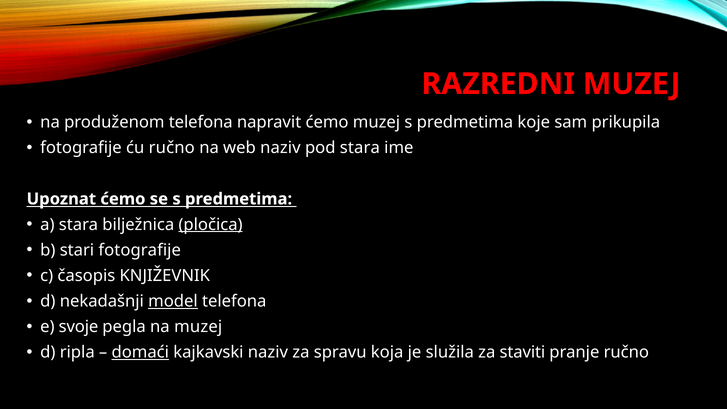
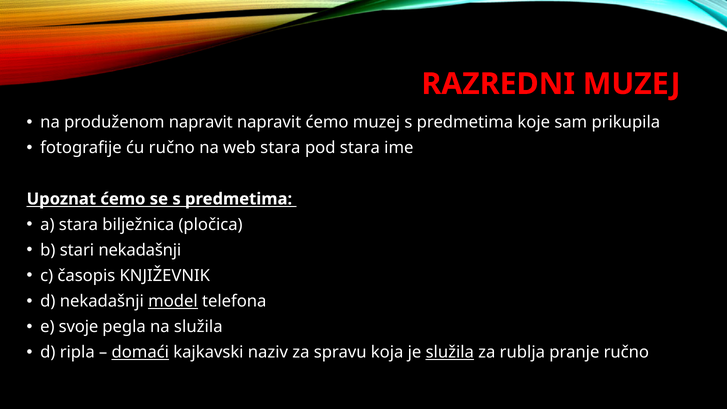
produženom telefona: telefona -> napravit (201, 122)
web naziv: naziv -> stara (280, 148)
pločica underline: present -> none (211, 224)
stari fotografije: fotografije -> nekadašnji (140, 250)
na muzej: muzej -> služila (198, 327)
služila underline: none -> present (450, 352)
staviti: staviti -> rublja (522, 352)
